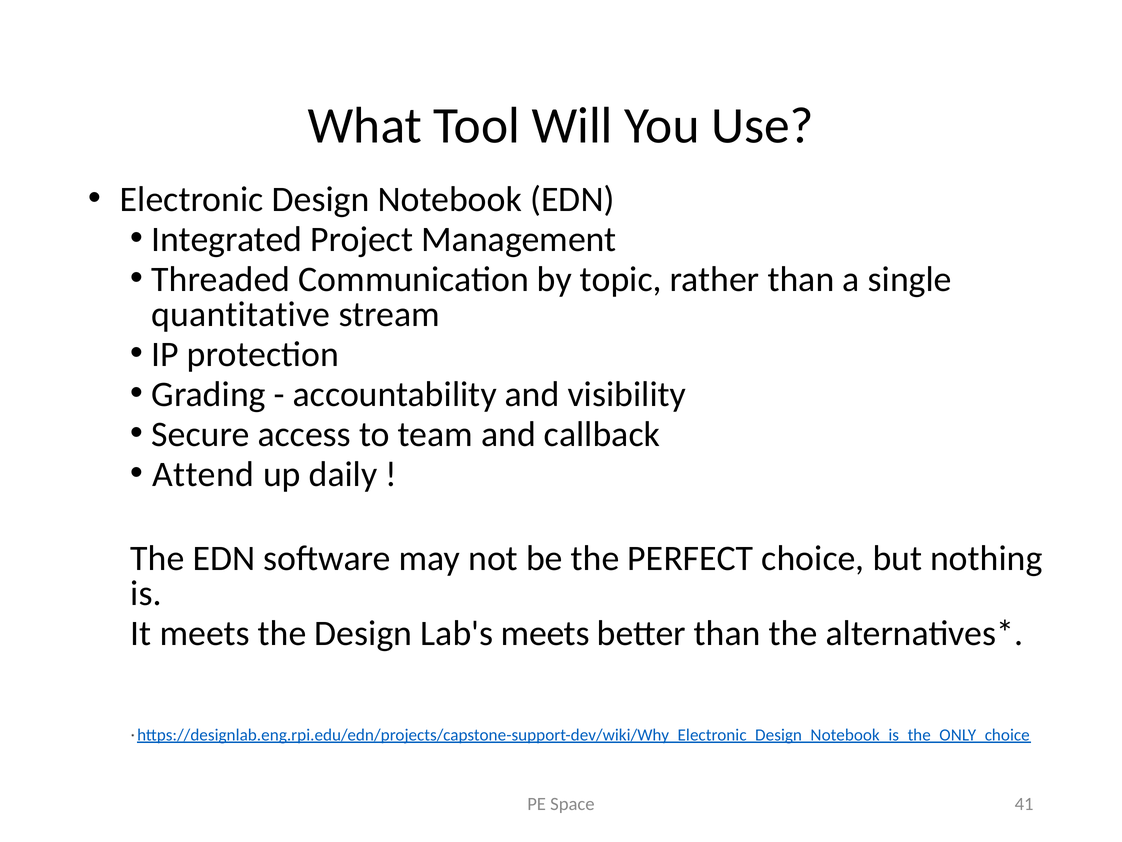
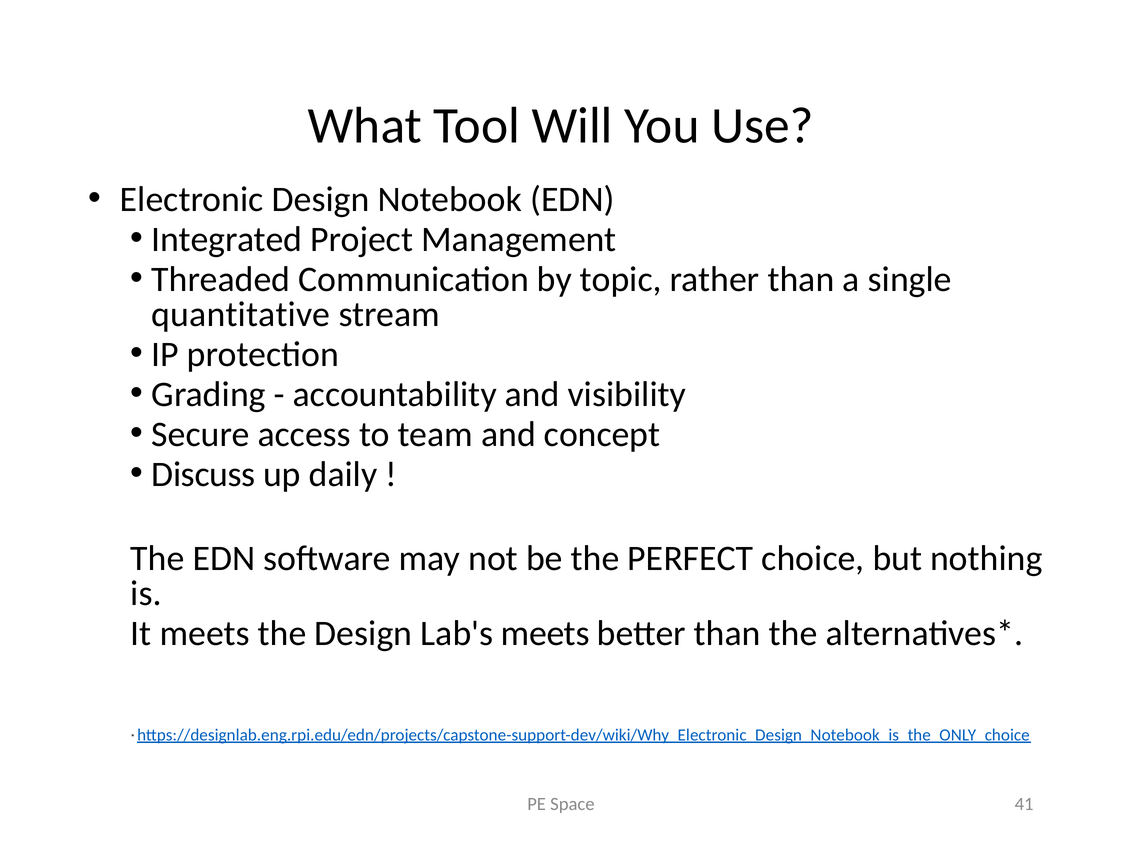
callback: callback -> concept (602, 434)
Attend: Attend -> Discuss (203, 474)
